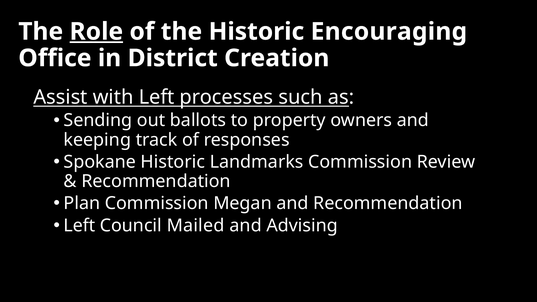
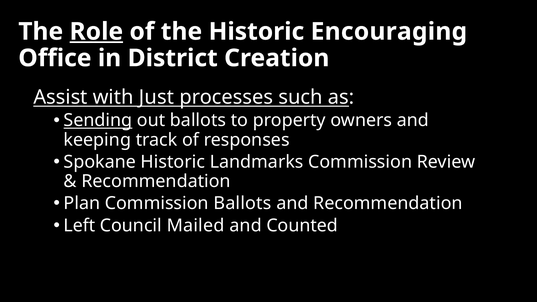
with Left: Left -> Just (156, 97)
Sending underline: none -> present (98, 120)
Commission Megan: Megan -> Ballots (242, 203)
Advising: Advising -> Counted (302, 226)
